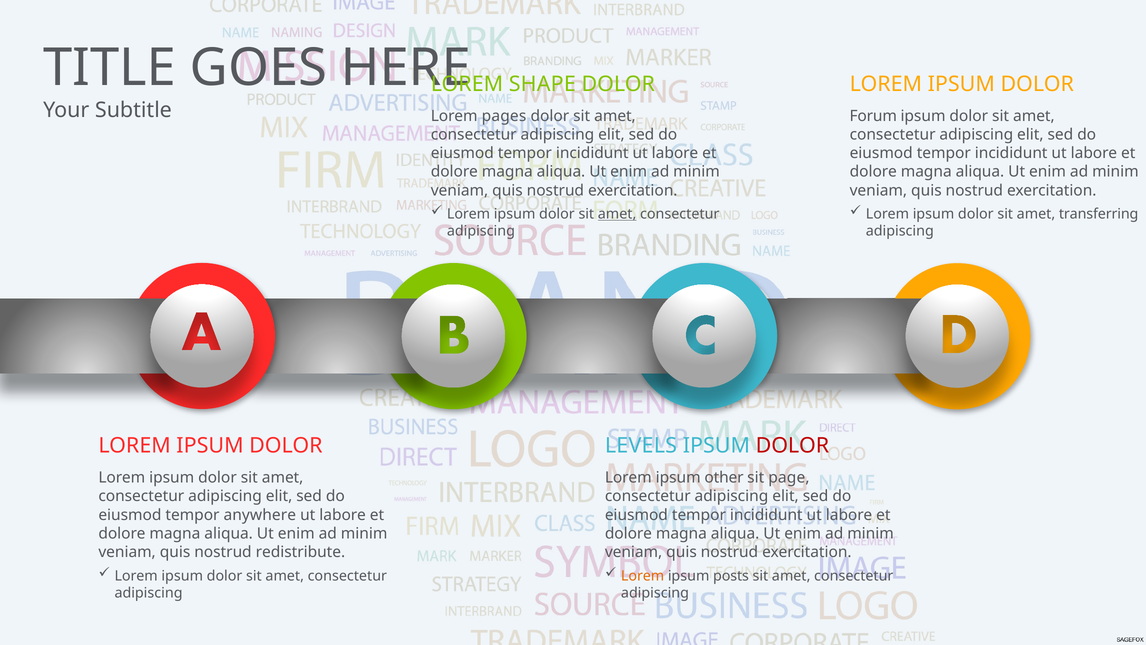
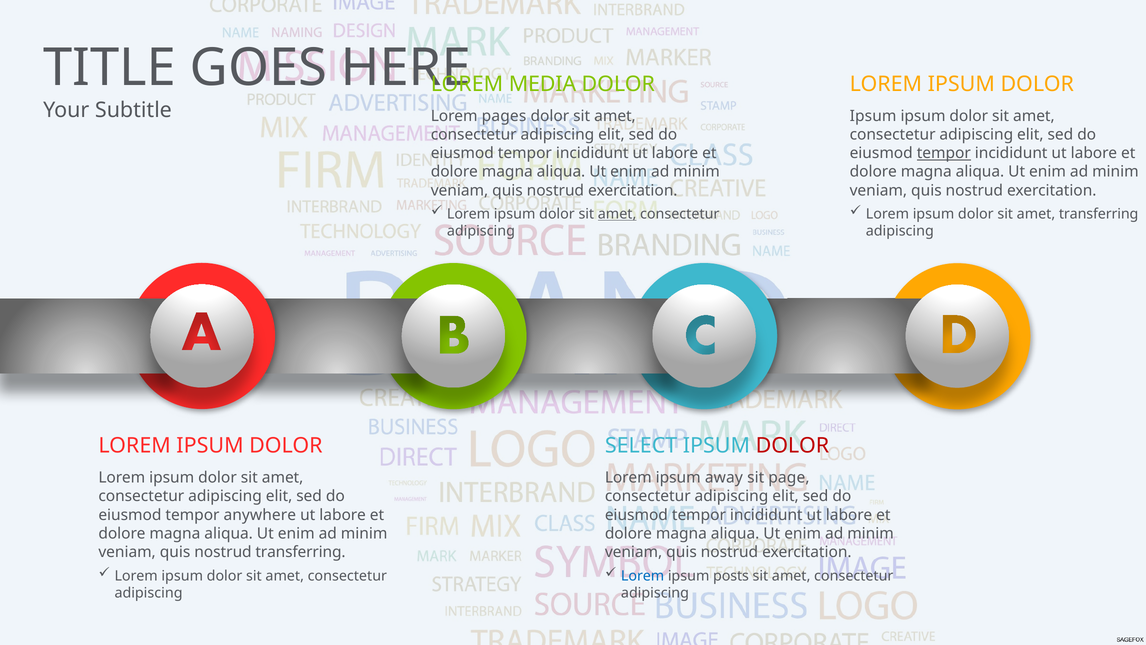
SHAPE: SHAPE -> MEDIA (542, 84)
Forum: Forum -> Ipsum (873, 116)
tempor underline: none -> present (944, 153)
LEVELS: LEVELS -> SELECT (641, 445)
other: other -> away (724, 477)
nostrud redistribute: redistribute -> transferring (300, 552)
Lorem colour: orange -> blue (643, 575)
